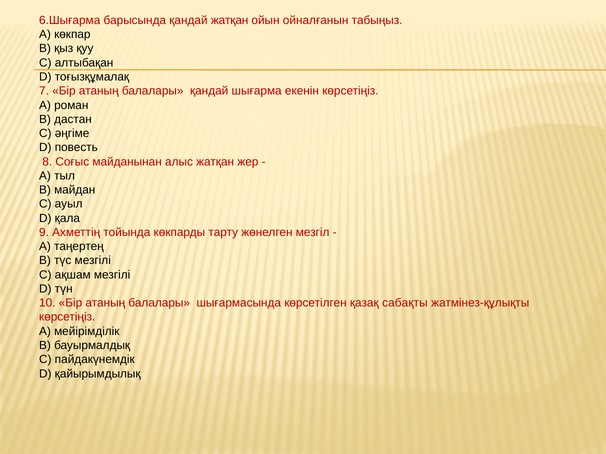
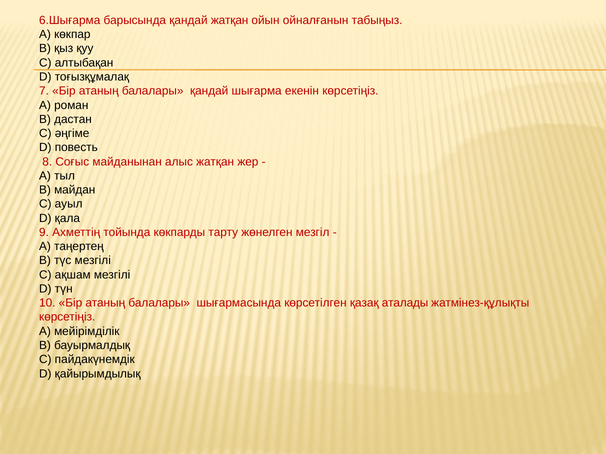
сабақты: сабақты -> аталады (405, 303)
